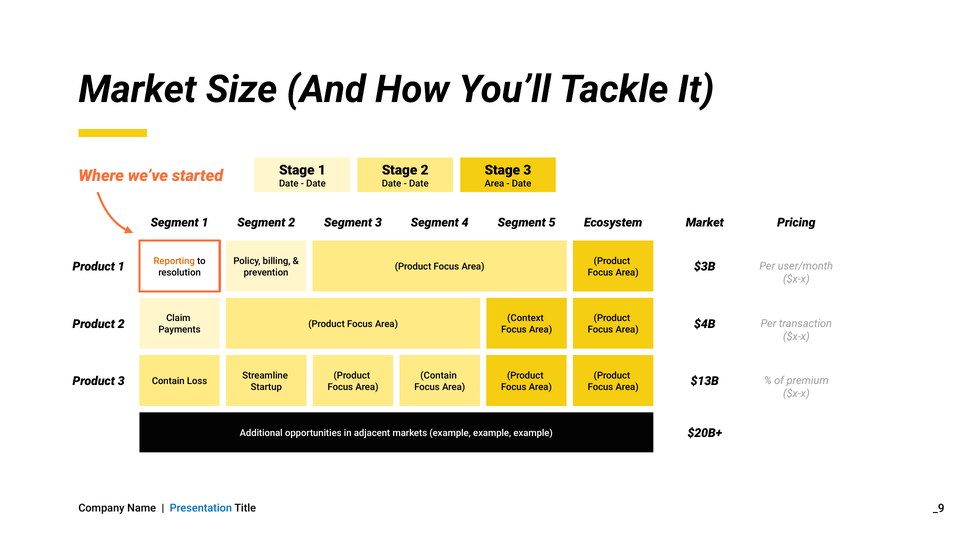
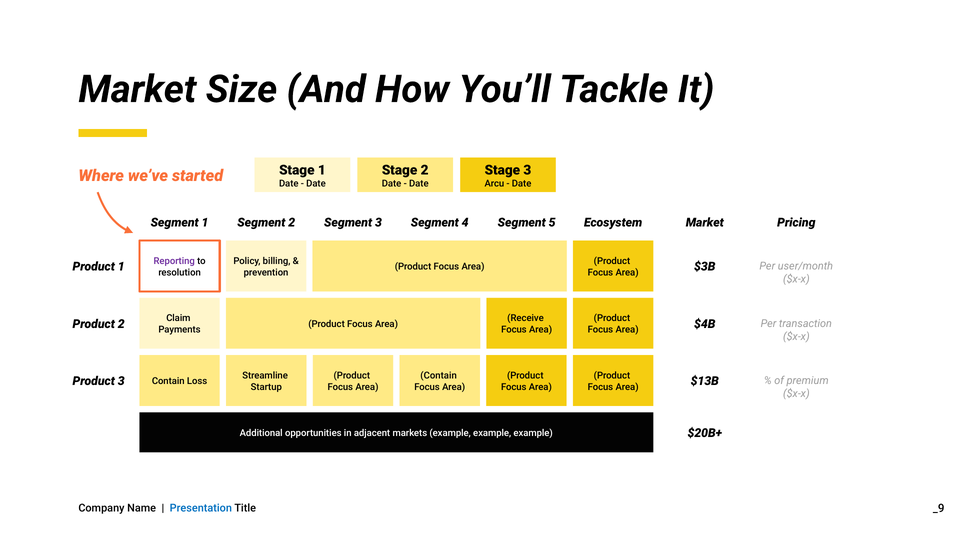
Area: Area -> Arcu (494, 184)
Reporting colour: orange -> purple (174, 261)
Context: Context -> Receive (526, 318)
